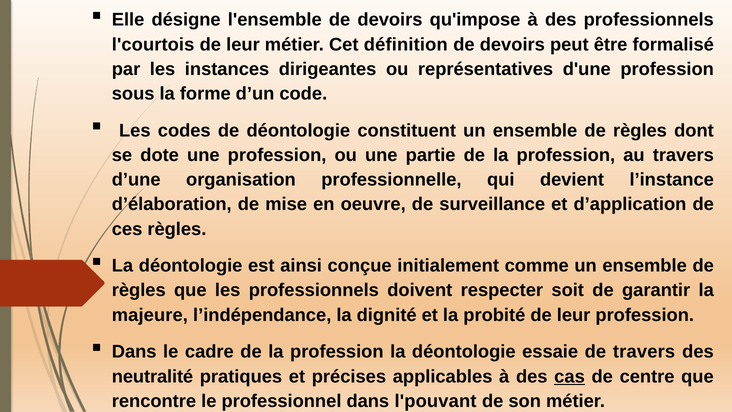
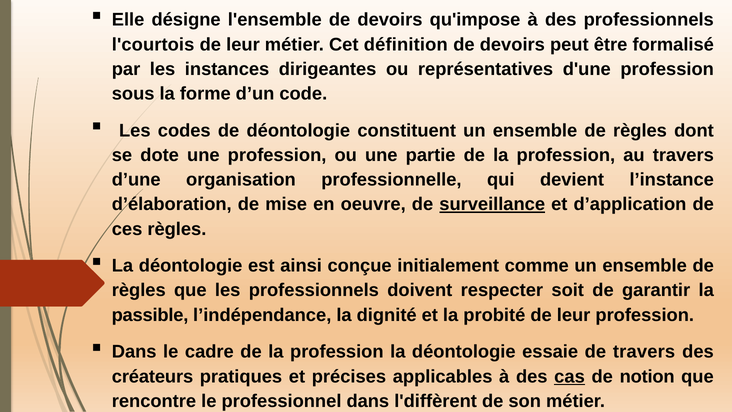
surveillance underline: none -> present (492, 204)
majeure: majeure -> passible (150, 315)
neutralité: neutralité -> créateurs (153, 376)
centre: centre -> notion (647, 376)
l'pouvant: l'pouvant -> l'diffèrent (436, 401)
